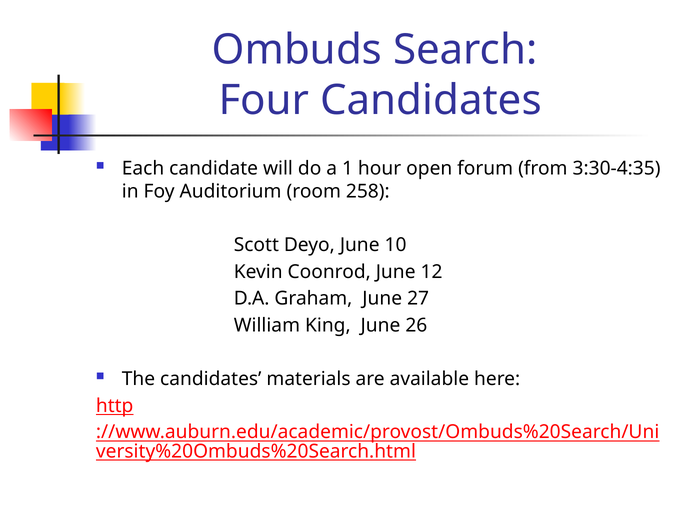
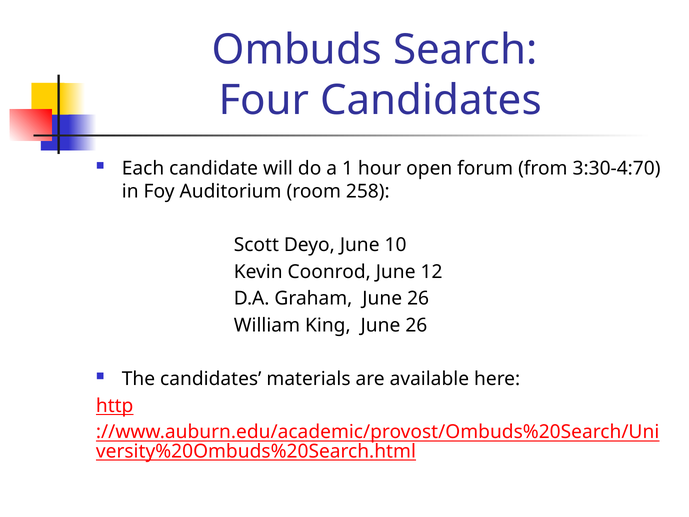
3:30-4:35: 3:30-4:35 -> 3:30-4:70 (617, 168)
Graham June 27: 27 -> 26 (418, 298)
